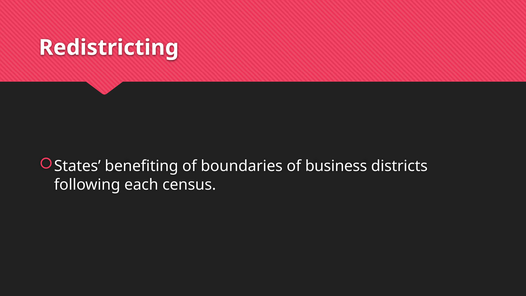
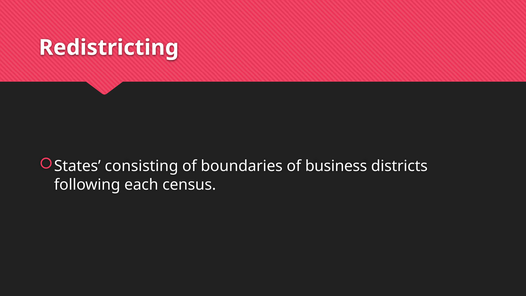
benefiting: benefiting -> consisting (141, 166)
